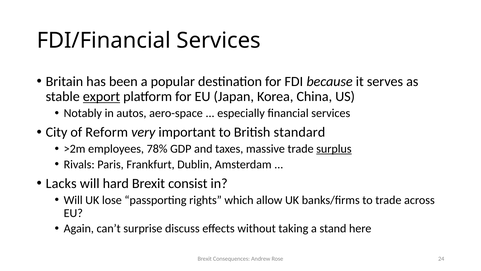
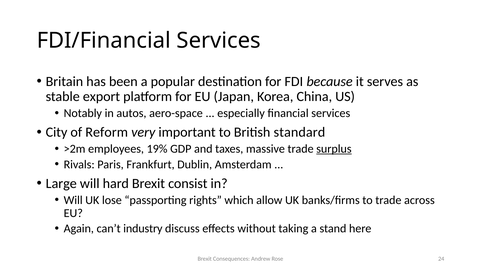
export underline: present -> none (101, 96)
78%: 78% -> 19% (157, 149)
Lacks: Lacks -> Large (61, 183)
surprise: surprise -> industry (143, 228)
